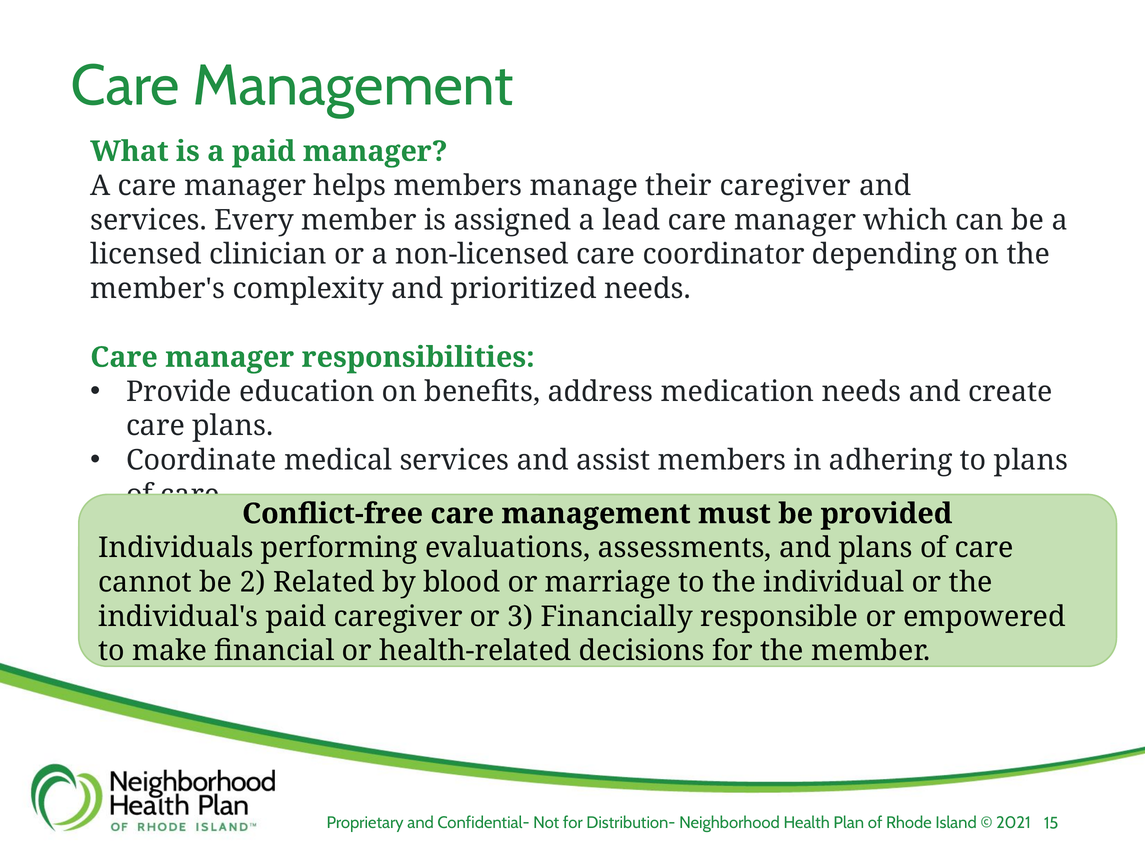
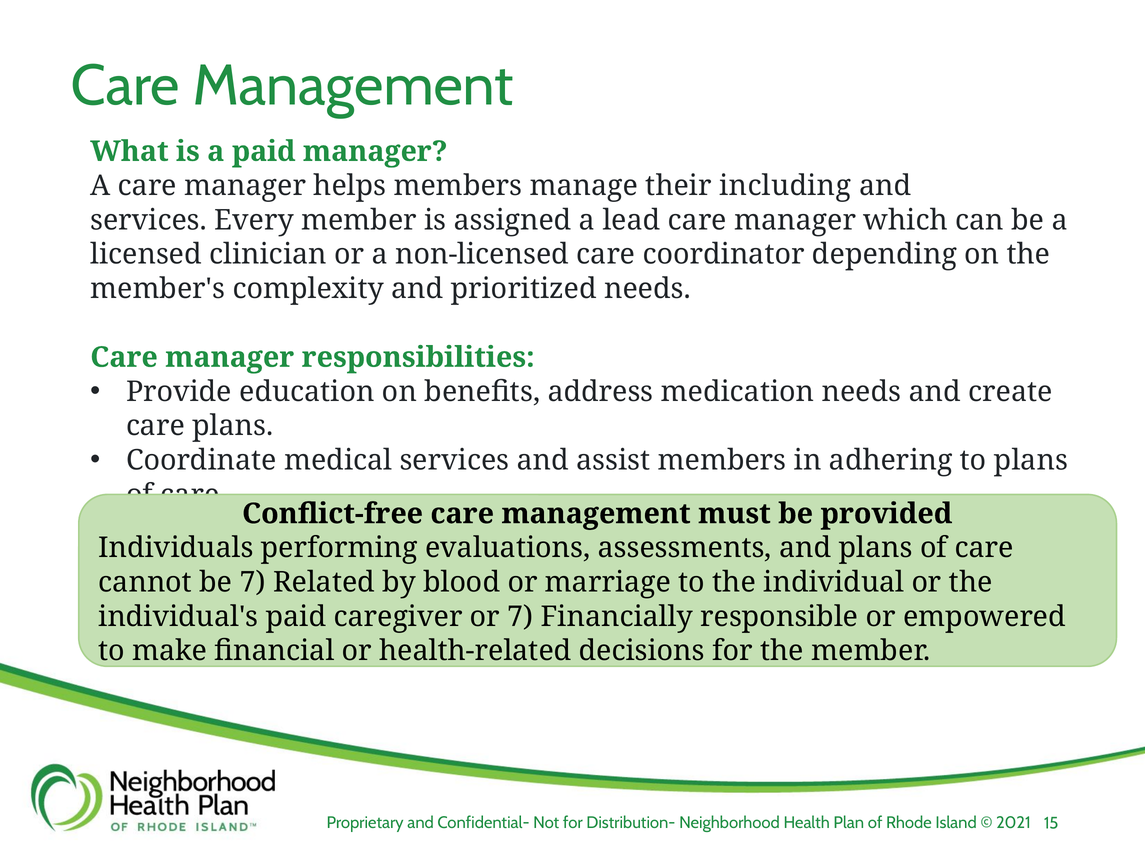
their caregiver: caregiver -> including (785, 186)
be 2: 2 -> 7 (253, 583)
or 3: 3 -> 7 (520, 617)
